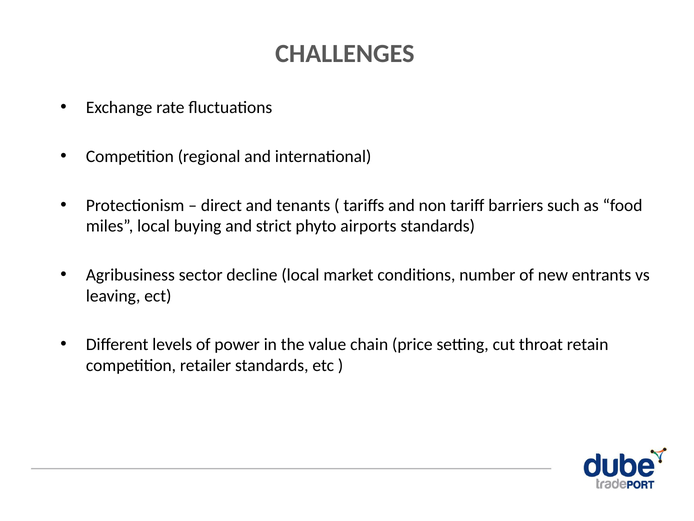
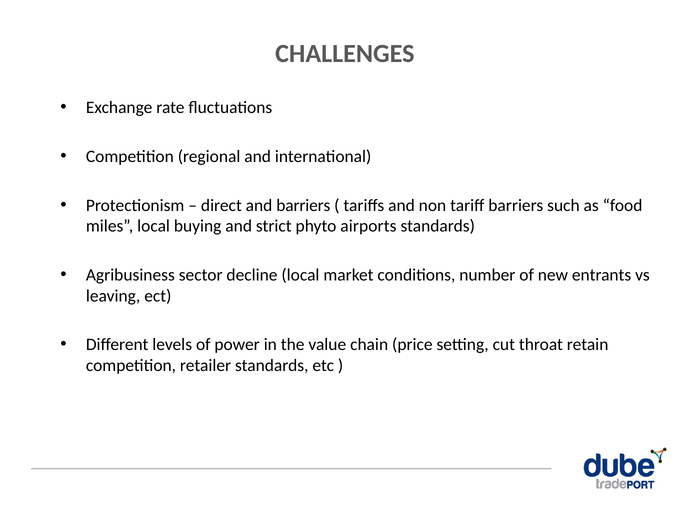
and tenants: tenants -> barriers (303, 205)
